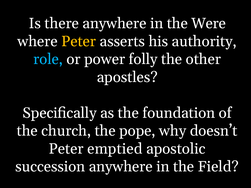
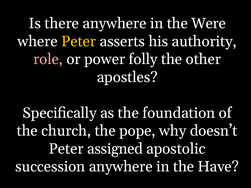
role colour: light blue -> pink (48, 59)
emptied: emptied -> assigned (115, 149)
Field: Field -> Have (218, 167)
